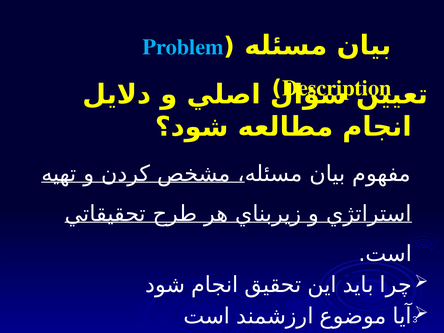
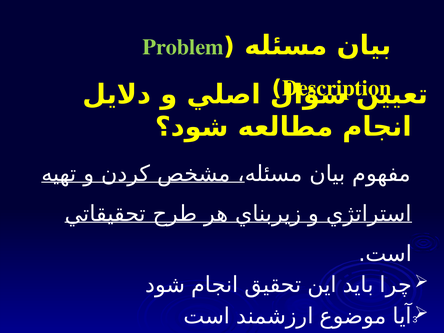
Problem colour: light blue -> light green (183, 47)
